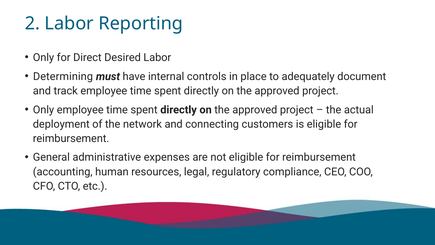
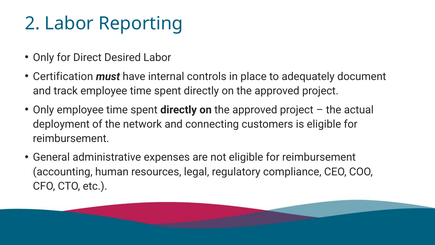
Determining: Determining -> Certification (63, 76)
